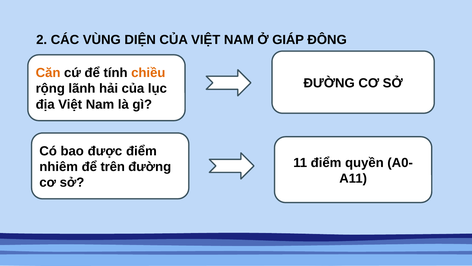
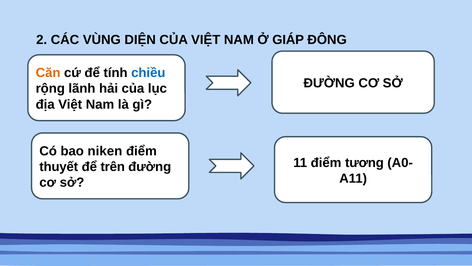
chiều colour: orange -> blue (148, 73)
được: được -> niken (105, 151)
quyền: quyền -> tương (364, 162)
nhiêm: nhiêm -> thuyết (59, 167)
